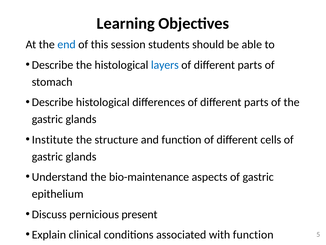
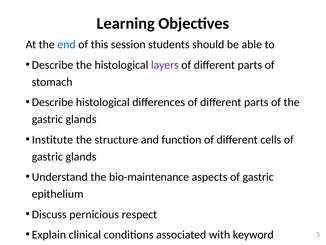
layers colour: blue -> purple (165, 65)
present: present -> respect (139, 214)
with function: function -> keyword (253, 234)
